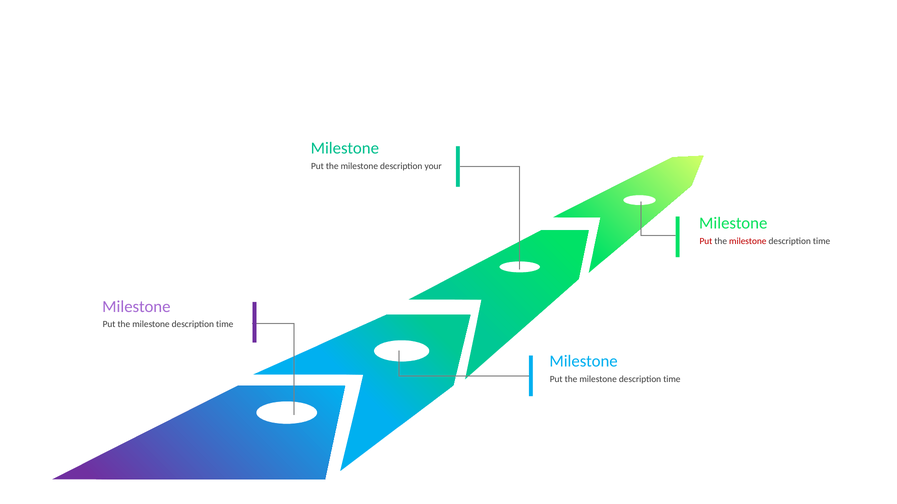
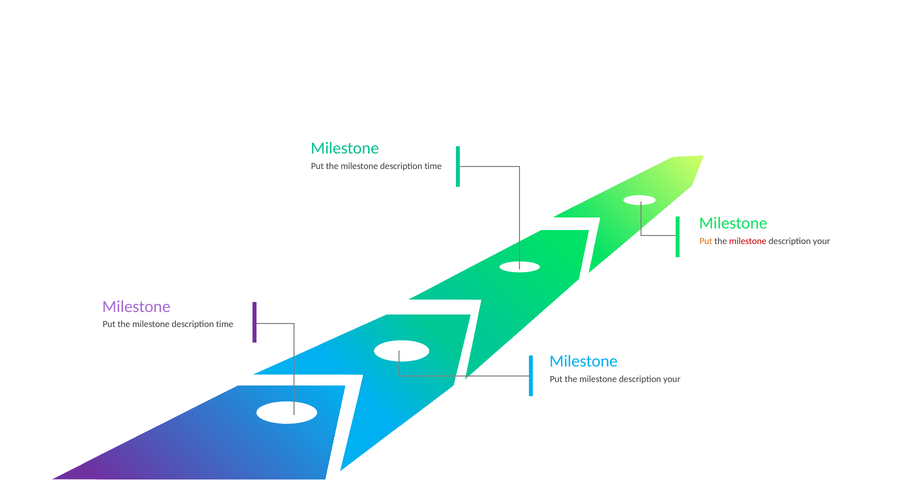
your: your -> time (433, 166)
Put colour: red -> orange (706, 241)
time: time -> your (822, 241)
time: time -> your (672, 380)
